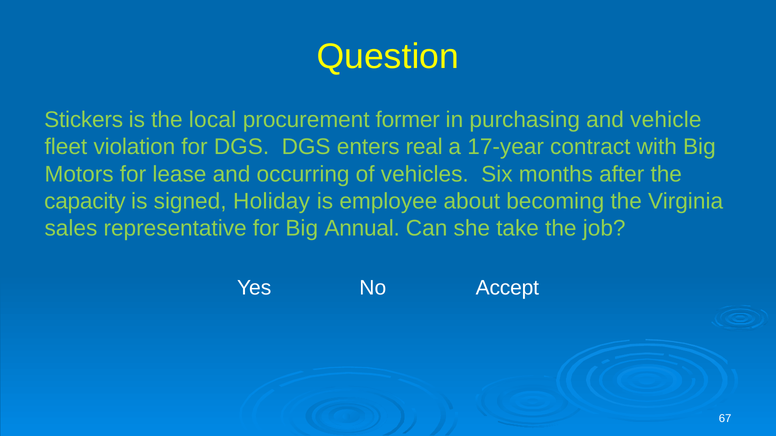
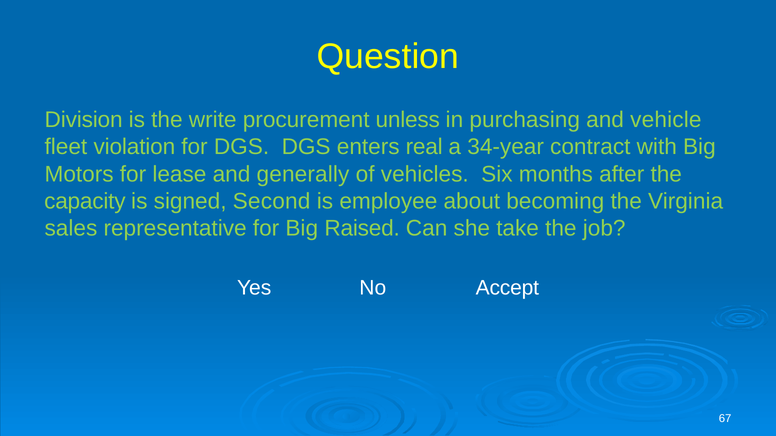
Stickers: Stickers -> Division (84, 120)
local: local -> write (213, 120)
former: former -> unless (408, 120)
17-year: 17-year -> 34-year (506, 147)
occurring: occurring -> generally (303, 174)
Holiday: Holiday -> Second (272, 201)
Annual: Annual -> Raised (362, 229)
